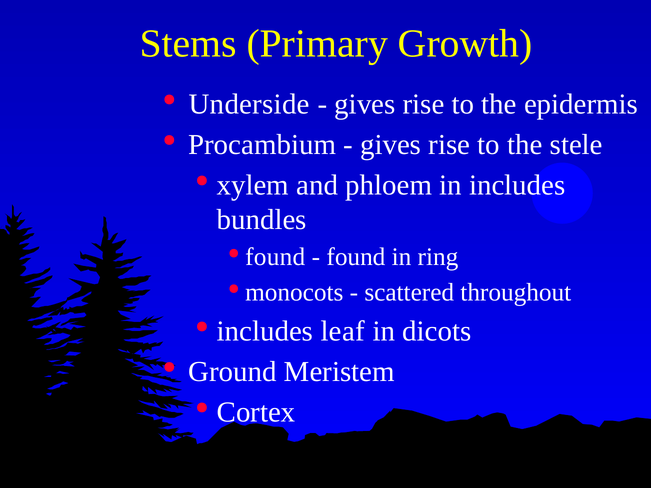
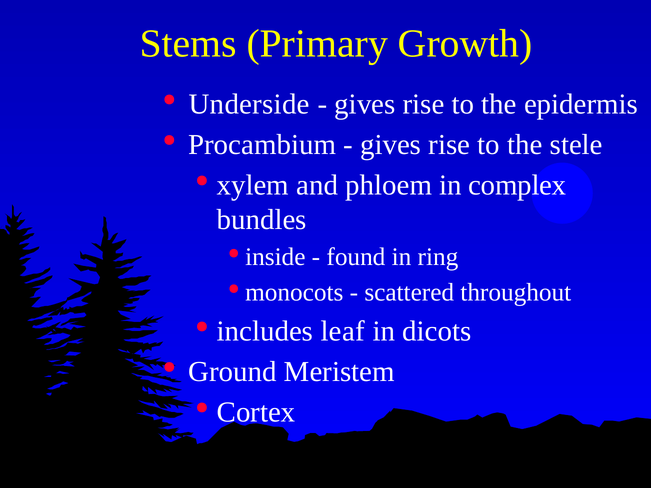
in includes: includes -> complex (517, 185)
found: found -> inside (275, 257)
